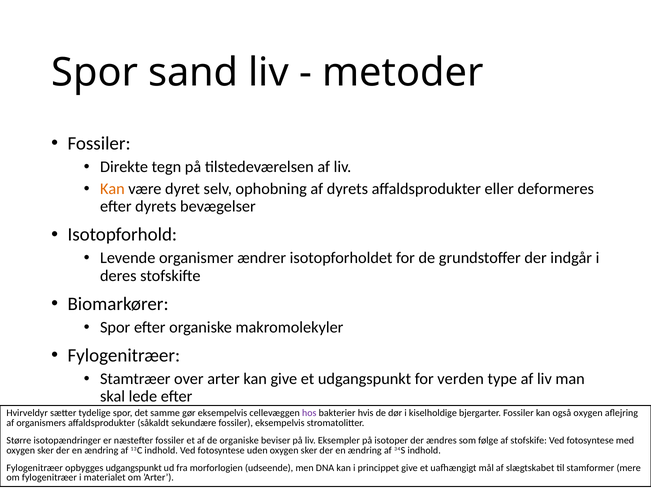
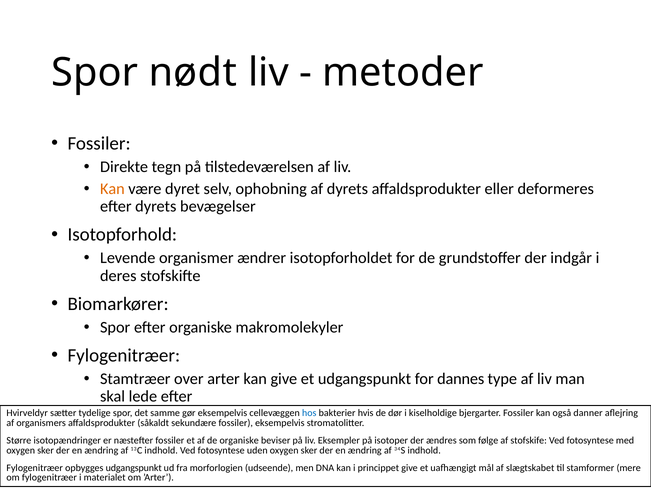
sand: sand -> nødt (193, 73)
verden: verden -> dannes (461, 379)
hos colour: purple -> blue (309, 413)
også oxygen: oxygen -> danner (588, 413)
